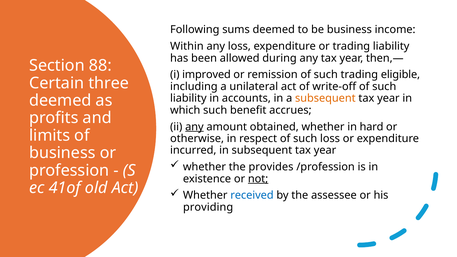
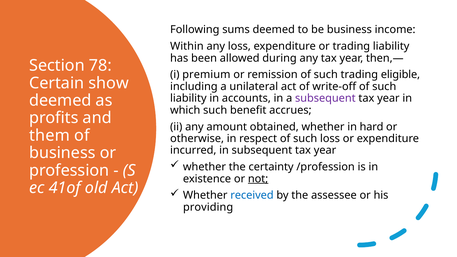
88: 88 -> 78 (100, 66)
improved: improved -> premium (206, 75)
three: three -> show (109, 83)
subsequent colour: orange -> purple (325, 98)
any underline: present -> none (194, 127)
limits: limits -> them (50, 135)
provides: provides -> certainty (271, 167)
